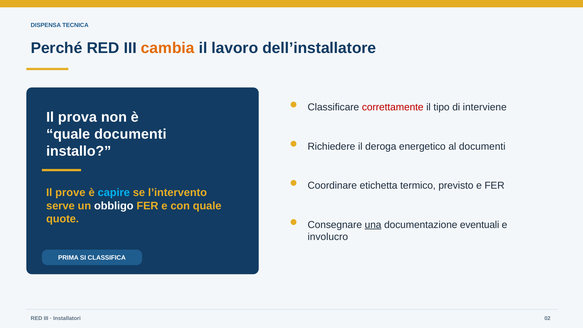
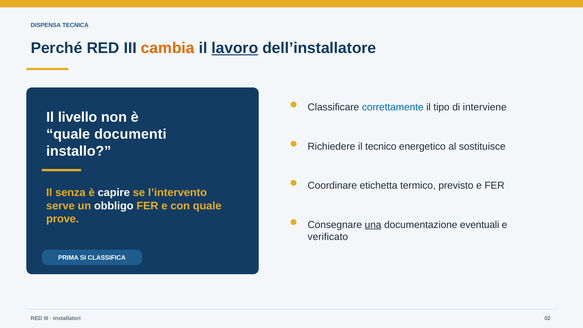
lavoro underline: none -> present (235, 48)
correttamente colour: red -> blue (393, 107)
prova: prova -> livello (78, 117)
deroga: deroga -> tecnico (381, 146)
al documenti: documenti -> sostituisce (482, 146)
prove: prove -> senza (70, 193)
capire colour: light blue -> white (114, 193)
quote: quote -> prove (63, 219)
involucro: involucro -> verificato (328, 237)
